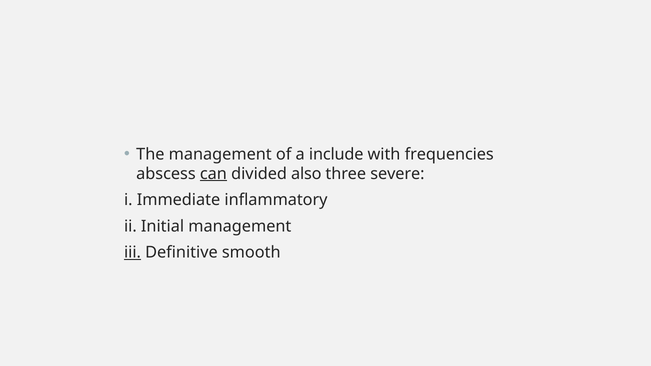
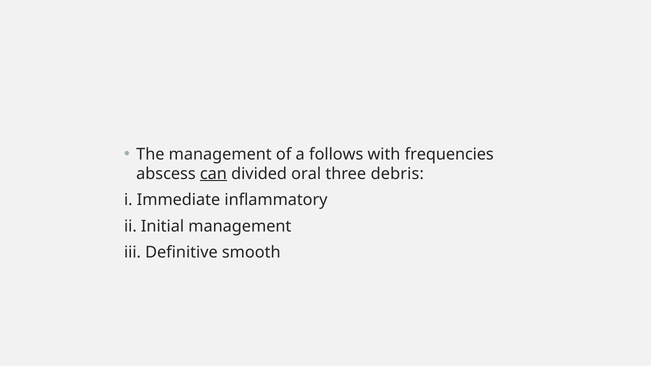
include: include -> follows (336, 154)
also: also -> oral (306, 174)
severe: severe -> debris (397, 174)
iii underline: present -> none (132, 253)
